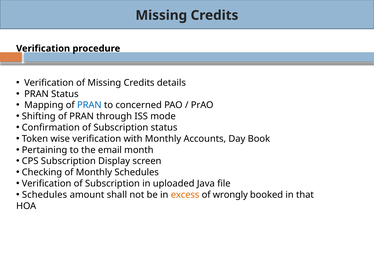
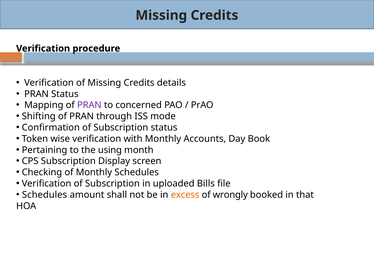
PRAN colour: blue -> purple (89, 105)
email: email -> using (110, 150)
Java: Java -> Bills (206, 184)
